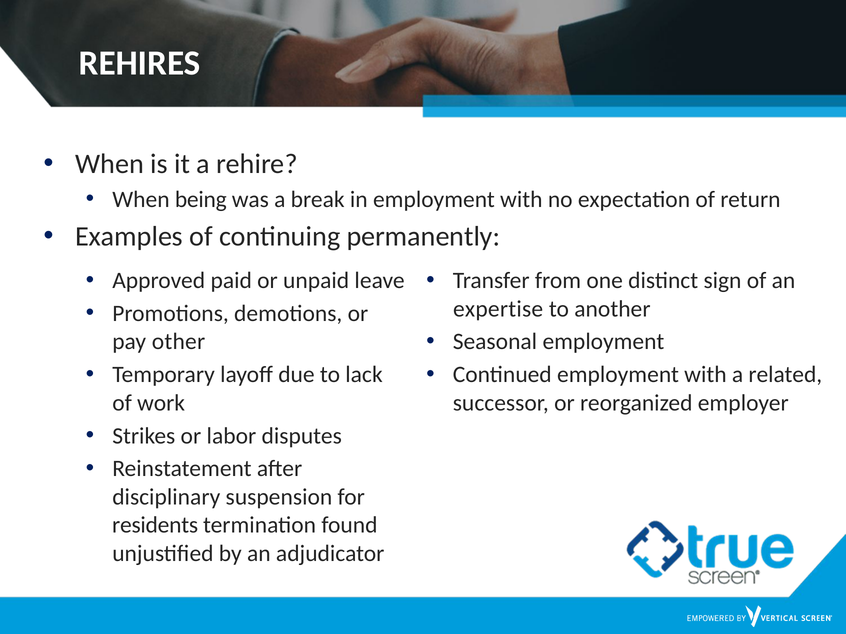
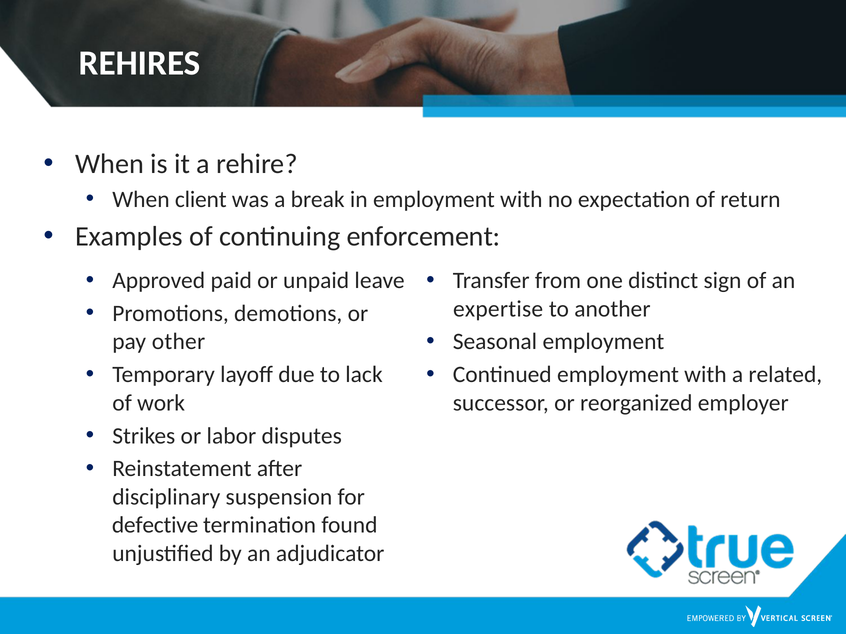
being: being -> client (201, 199)
permanently: permanently -> enforcement (423, 236)
residents: residents -> defective (155, 526)
